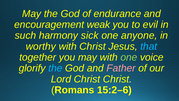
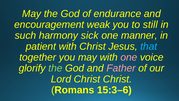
evil: evil -> still (150, 25)
anyone: anyone -> manner (139, 35)
worthy: worthy -> patient (41, 46)
one colour: light green -> pink (129, 57)
the colour: light blue -> light green (55, 68)
15:2–6: 15:2–6 -> 15:3–6 (114, 90)
